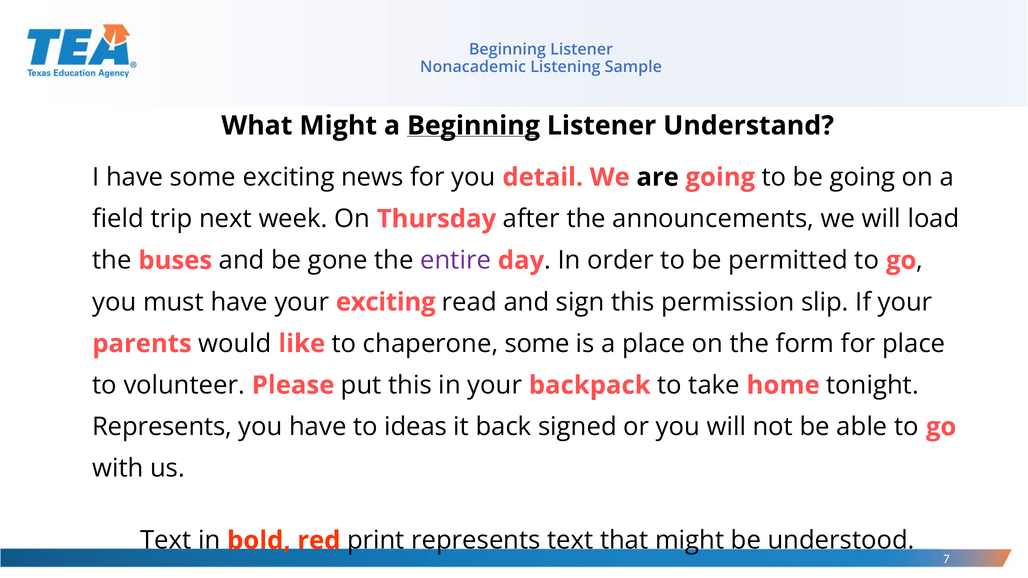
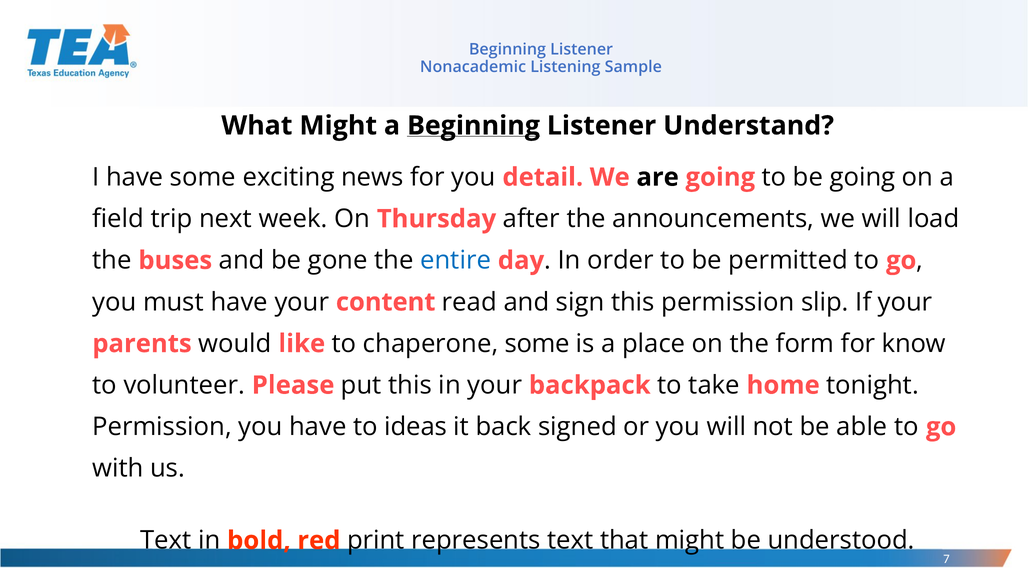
entire colour: purple -> blue (456, 261)
your exciting: exciting -> content (386, 302)
for place: place -> know (914, 344)
Represents: Represents -> Permission (162, 427)
